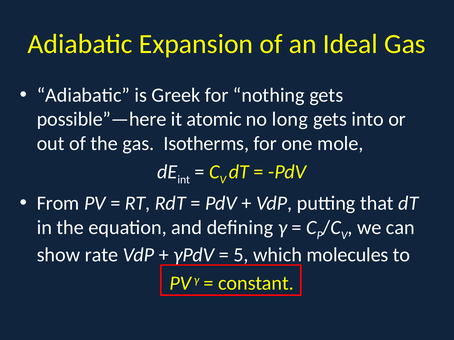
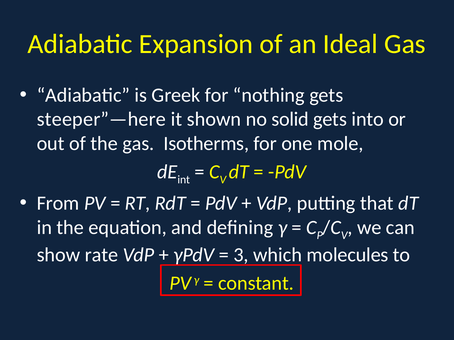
possible”—here: possible”—here -> steeper”—here (101, 119)
atomic: atomic -> shown (214, 119)
long: long -> solid (290, 119)
5: 5 -> 3 (241, 255)
